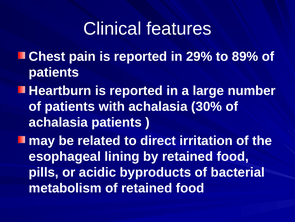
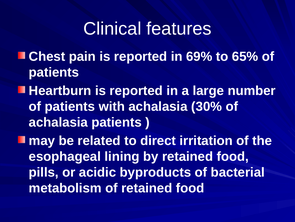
29%: 29% -> 69% (199, 56)
89%: 89% -> 65% (245, 56)
